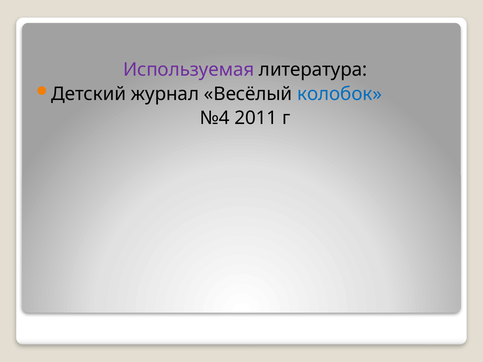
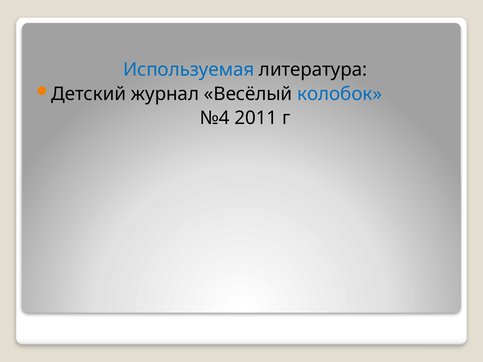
Используемая colour: purple -> blue (189, 70)
